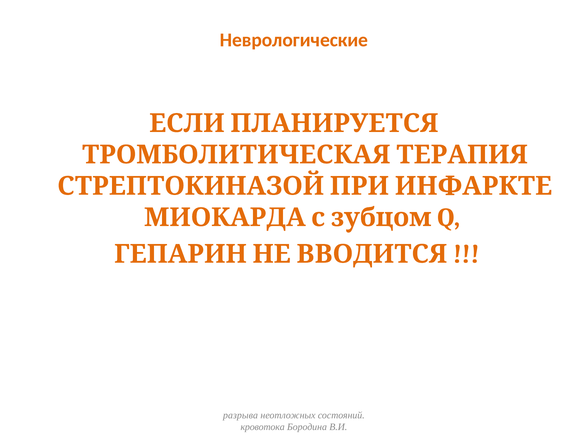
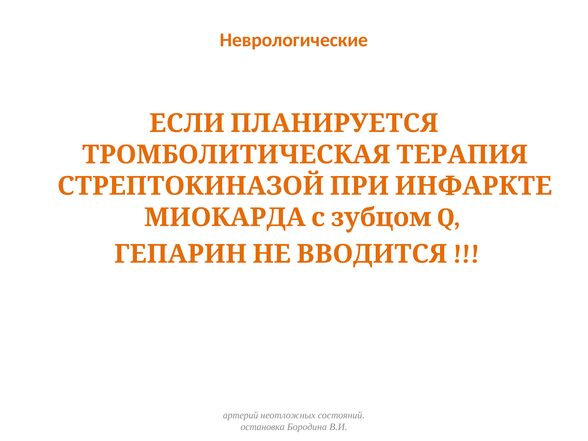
разрыва: разрыва -> артерий (241, 415)
кровотока: кровотока -> остановка (263, 427)
